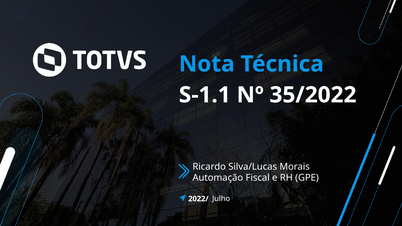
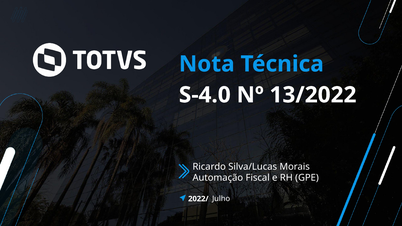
S-1.1: S-1.1 -> S-4.0 (205, 95)
35/2022: 35/2022 -> 13/2022 (313, 95)
